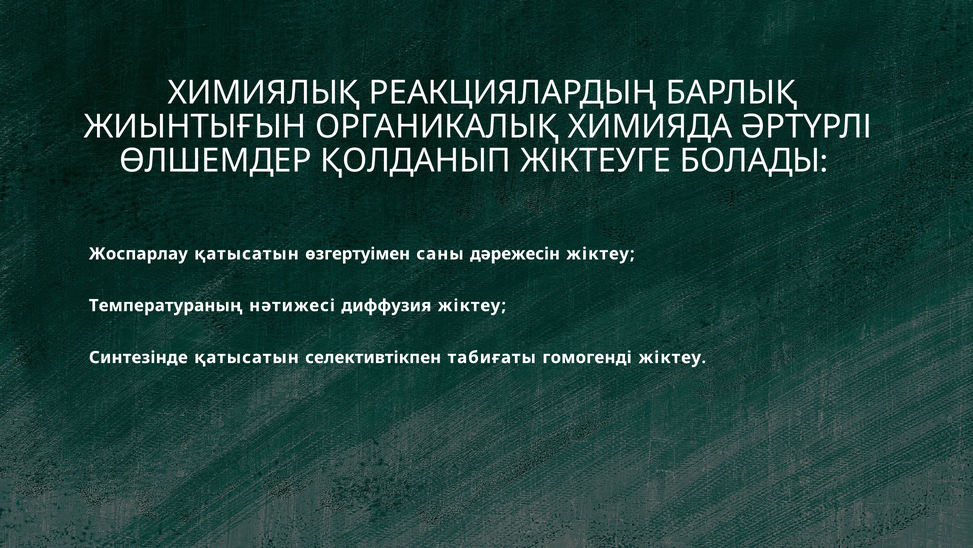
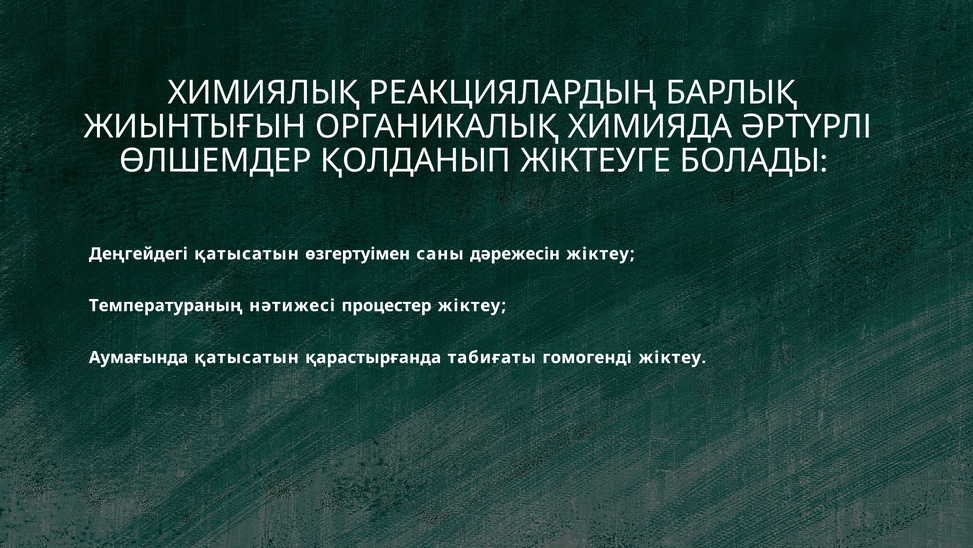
Жоспарлау: Жоспарлау -> Деңгейдегі (138, 254)
диффузия: диффузия -> процестер (386, 305)
Синтезінде: Синтезінде -> Аумағында (138, 357)
селективтікпен: селективтікпен -> қарастырғанда (373, 357)
